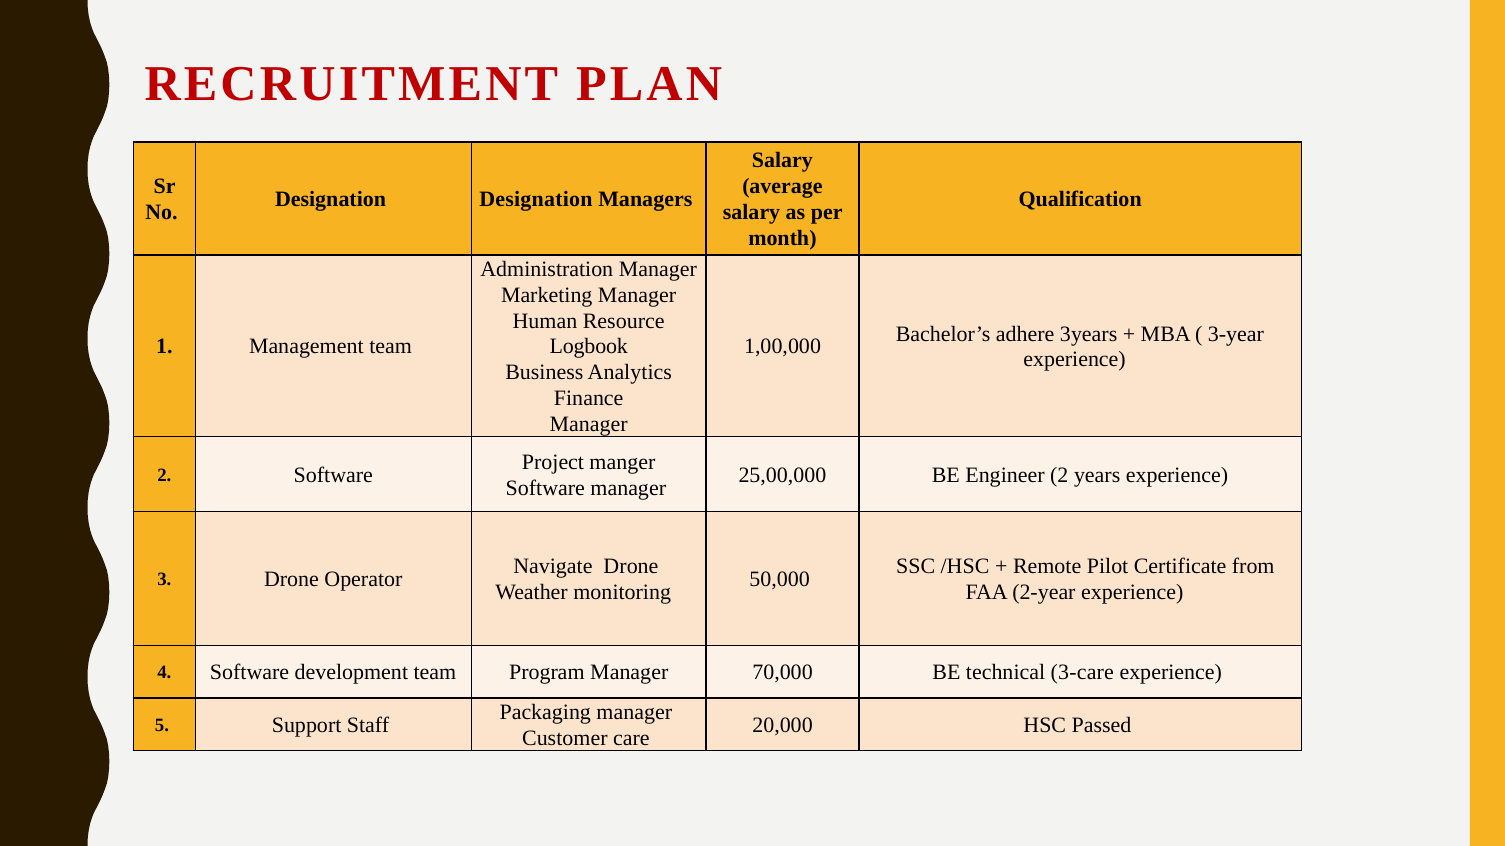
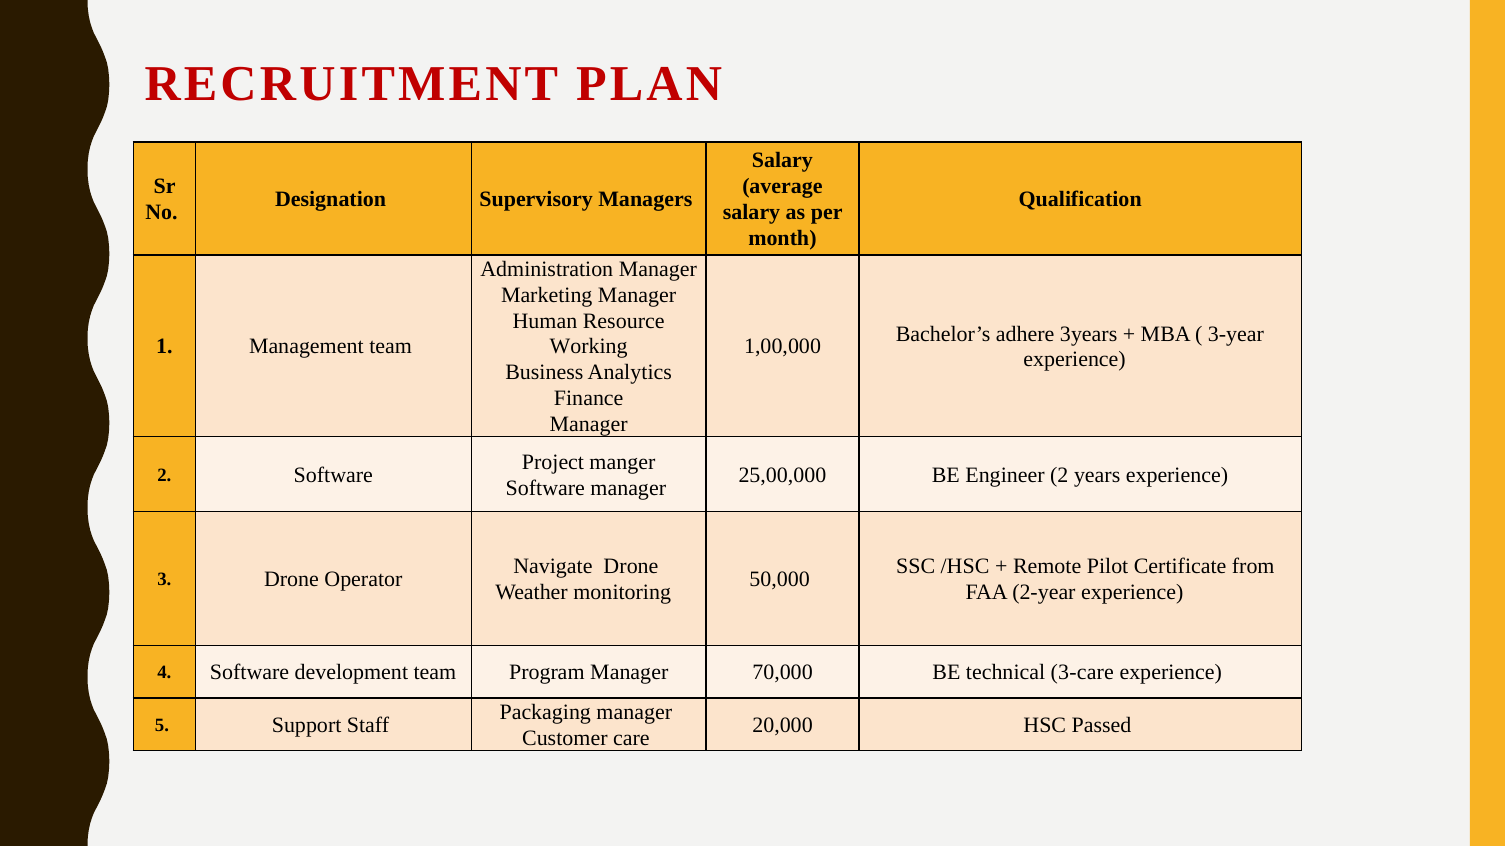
Designation Designation: Designation -> Supervisory (536, 200)
Logbook: Logbook -> Working (589, 347)
